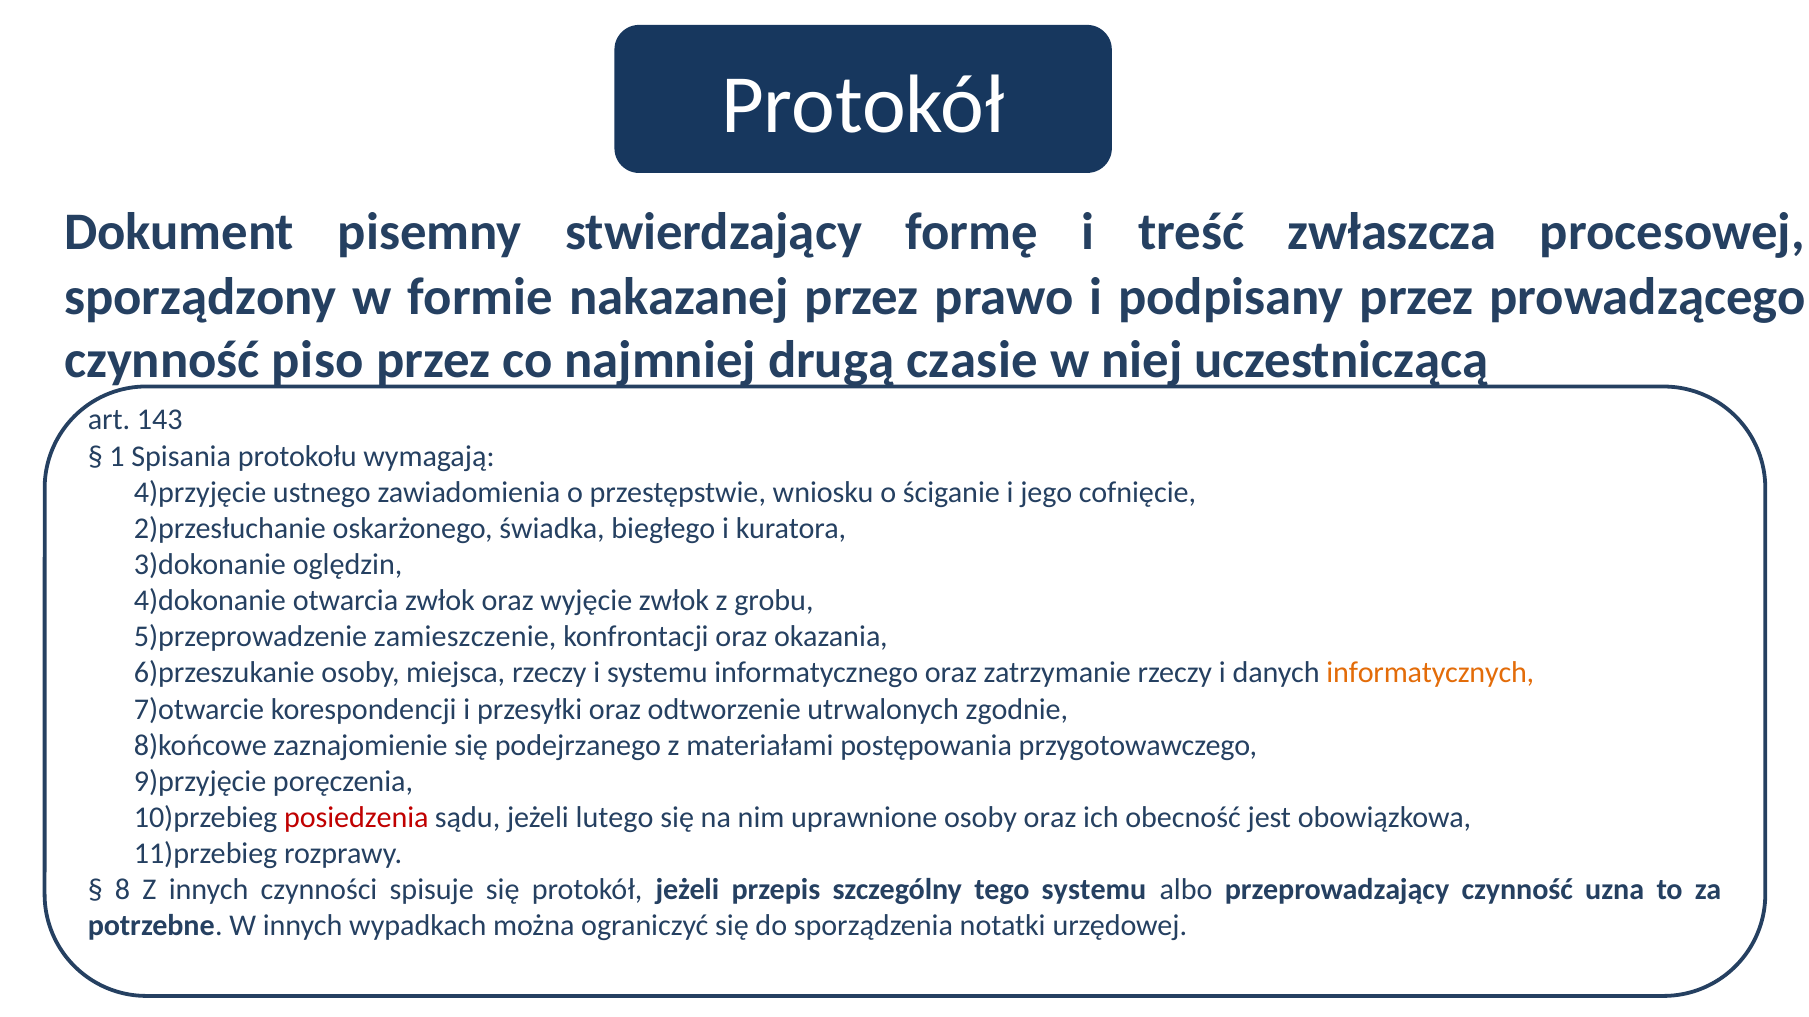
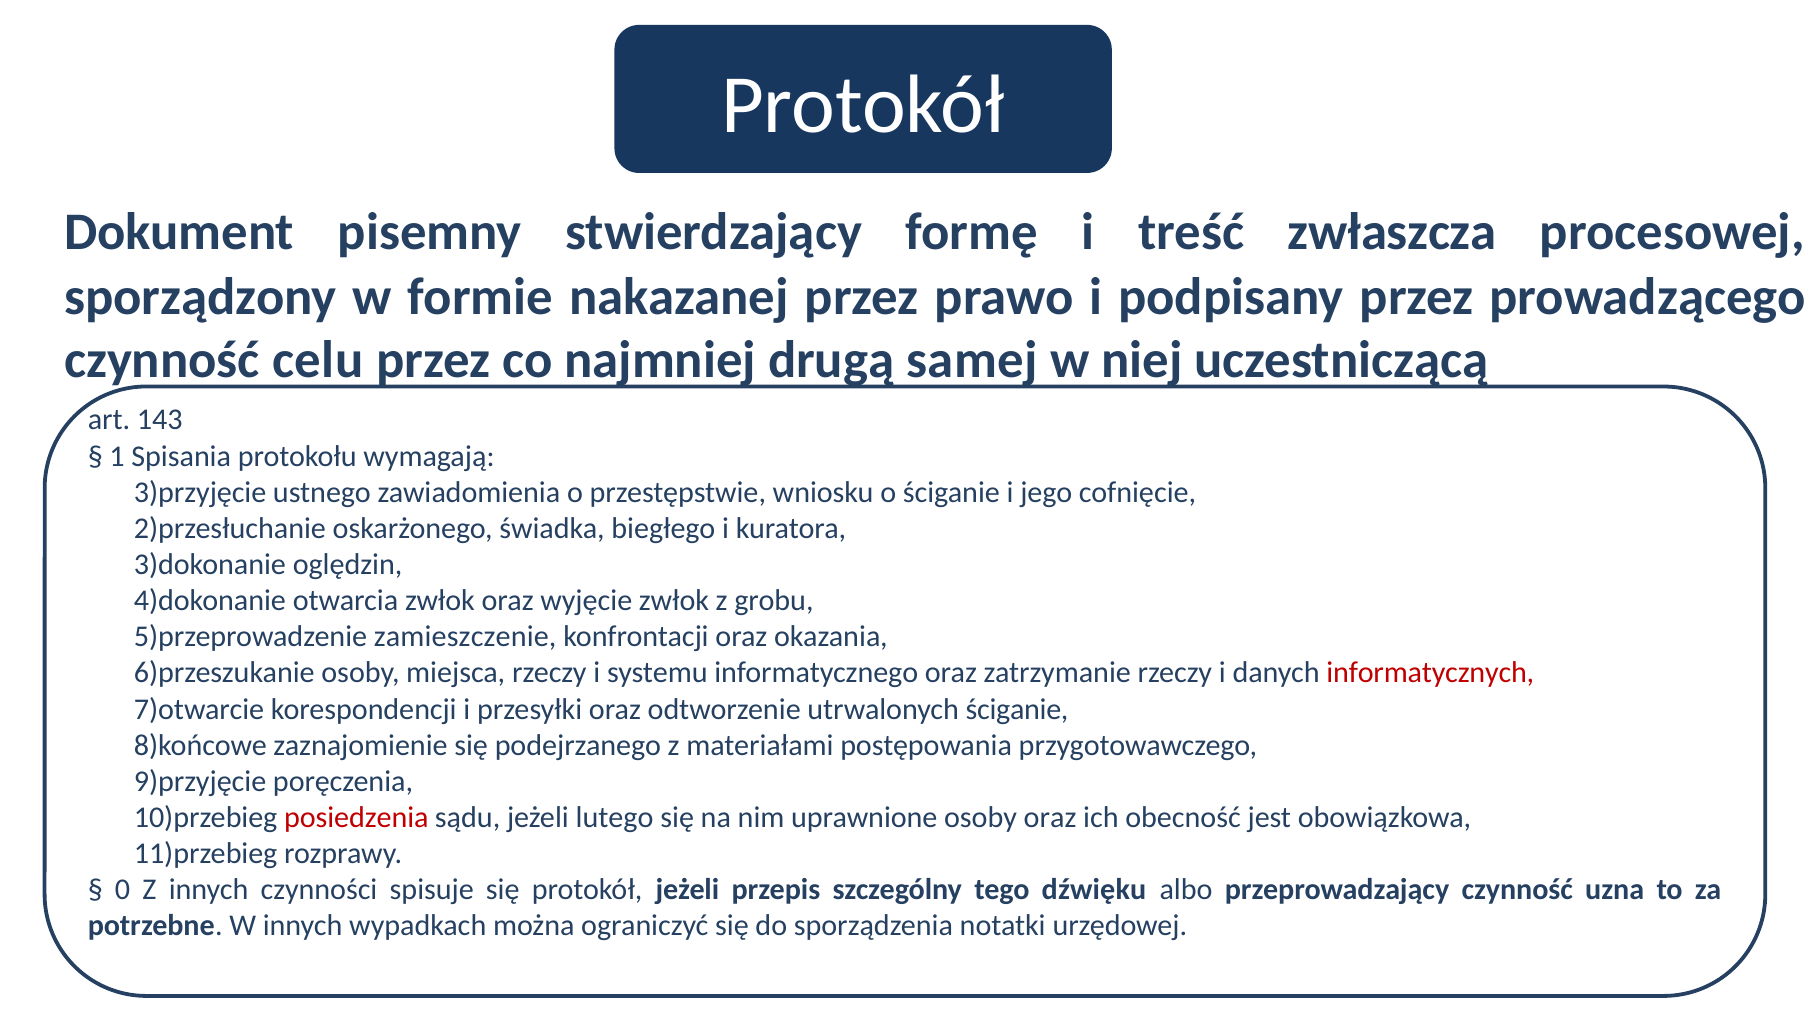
piso: piso -> celu (318, 360)
czasie: czasie -> samej (972, 360)
4)przyjęcie: 4)przyjęcie -> 3)przyjęcie (200, 492)
informatycznych colour: orange -> red (1430, 673)
utrwalonych zgodnie: zgodnie -> ściganie (1017, 709)
8: 8 -> 0 (123, 890)
tego systemu: systemu -> dźwięku (1094, 890)
